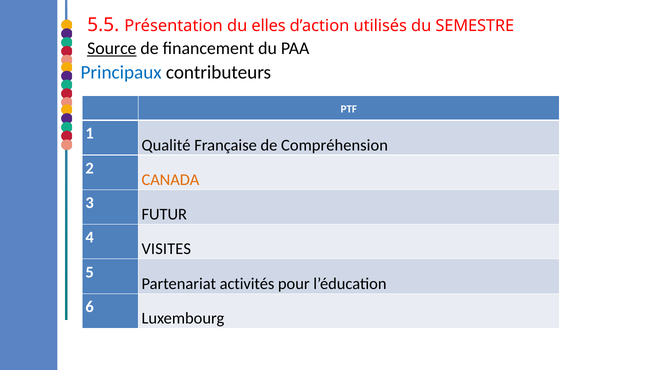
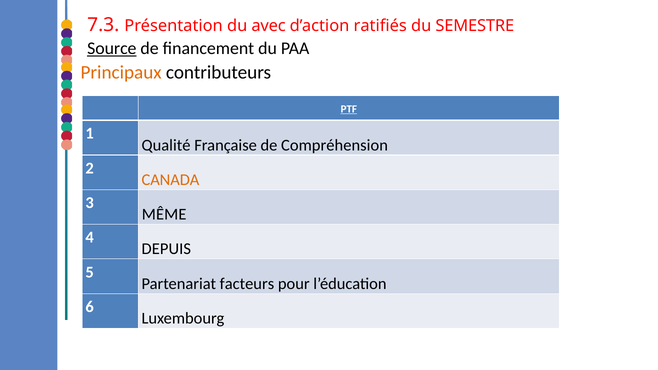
5.5: 5.5 -> 7.3 (103, 25)
elles: elles -> avec (269, 26)
utilisés: utilisés -> ratifiés (380, 26)
Principaux colour: blue -> orange (121, 72)
PTF underline: none -> present (349, 109)
FUTUR: FUTUR -> MÊME (164, 214)
VISITES: VISITES -> DEPUIS (166, 249)
activités: activités -> facteurs (247, 284)
